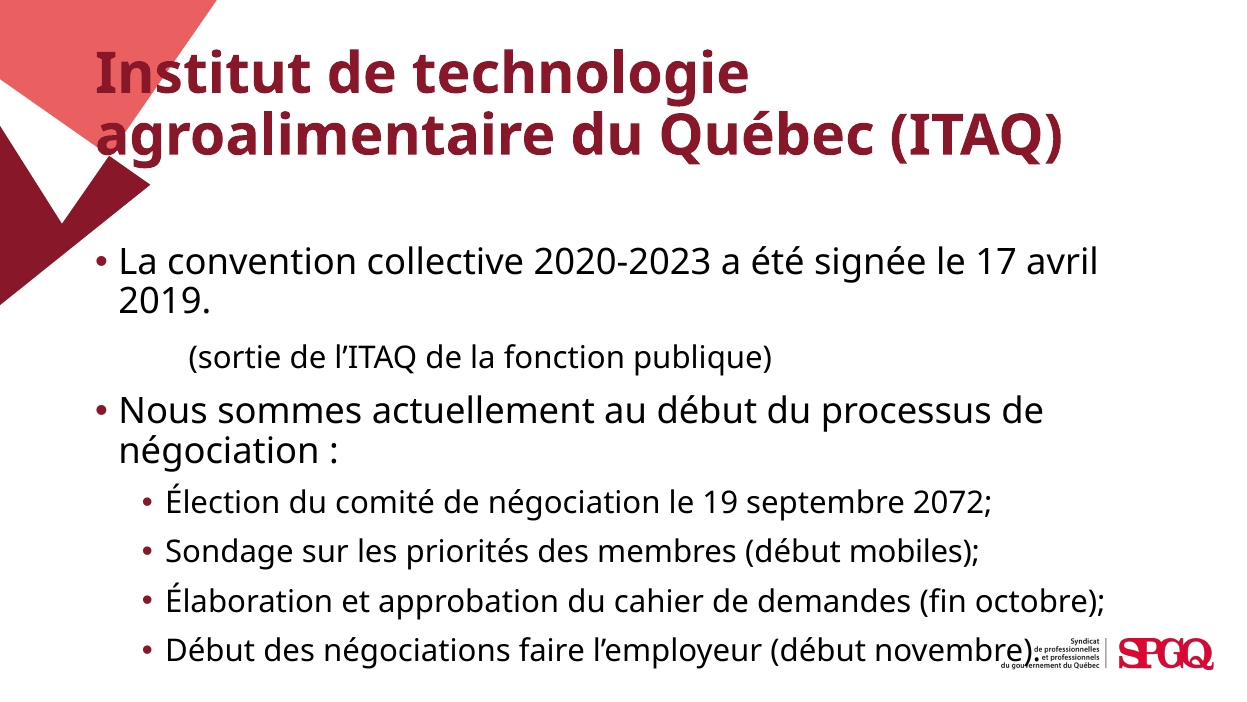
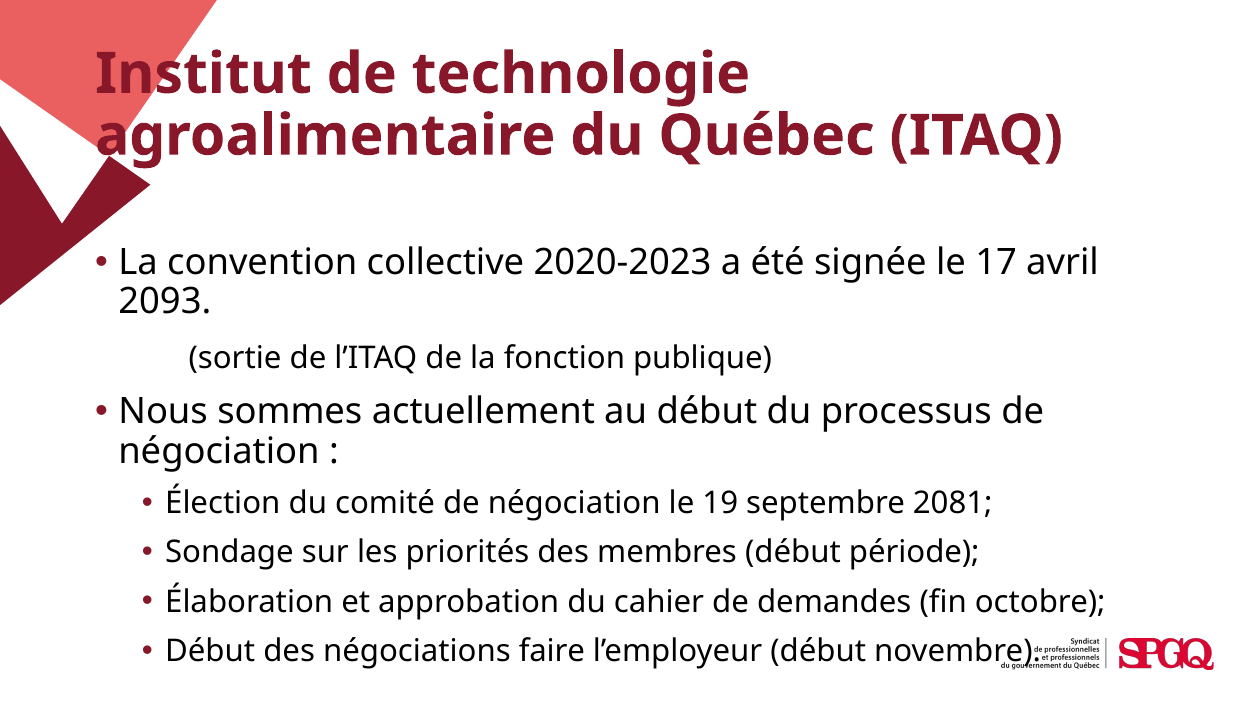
2019: 2019 -> 2093 (165, 302)
2072: 2072 -> 2081 (953, 503)
mobiles: mobiles -> période (914, 552)
